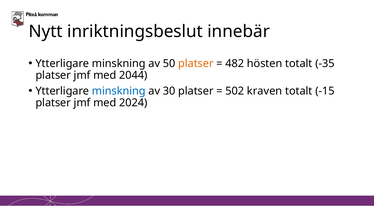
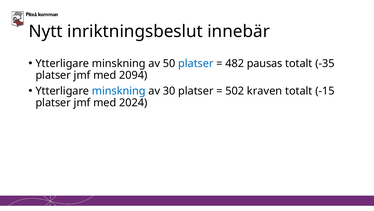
platser colour: orange -> blue (196, 63)
hösten: hösten -> pausas (265, 63)
2044: 2044 -> 2094 (133, 75)
